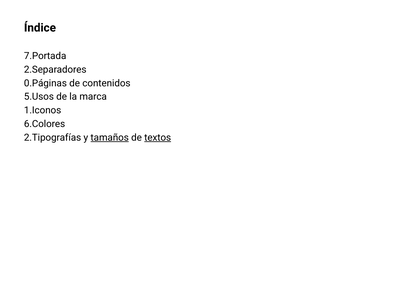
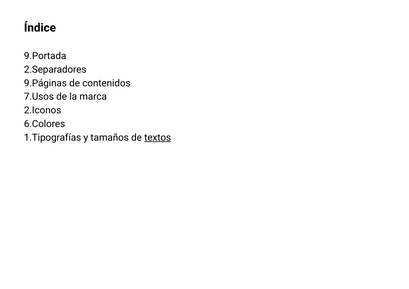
7.Portada: 7.Portada -> 9.Portada (45, 56)
0.Páginas: 0.Páginas -> 9.Páginas (45, 83)
5.Usos: 5.Usos -> 7.Usos (39, 97)
1.Iconos: 1.Iconos -> 2.Iconos (43, 110)
2.Tipografías: 2.Tipografías -> 1.Tipografías (53, 138)
tamaños underline: present -> none (110, 138)
